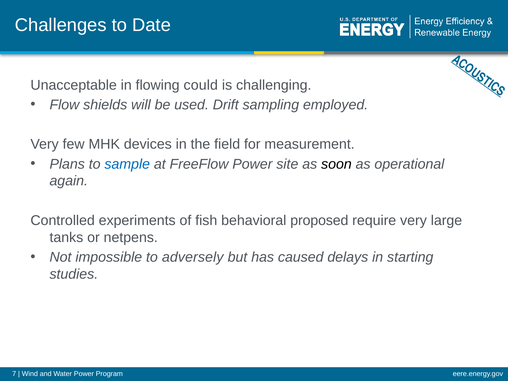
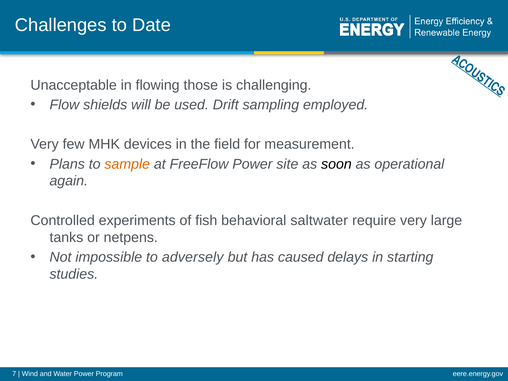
could: could -> those (201, 85)
sample colour: blue -> orange (127, 164)
proposed: proposed -> saltwater (319, 221)
